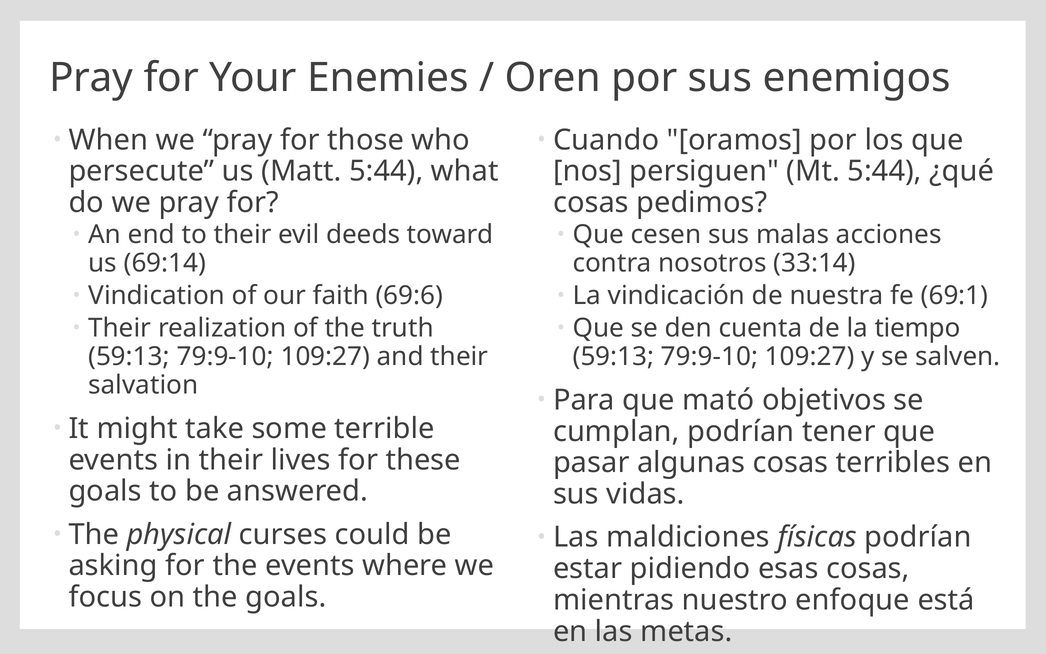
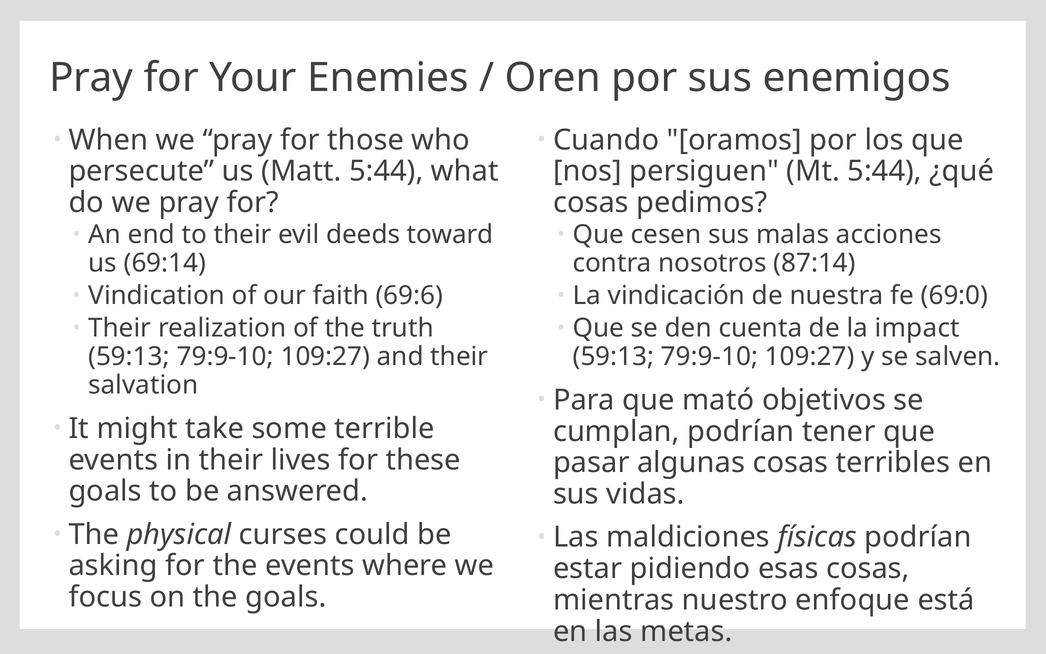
33:14: 33:14 -> 87:14 (815, 263)
69:1: 69:1 -> 69:0 (955, 295)
tiempo: tiempo -> impact (917, 328)
